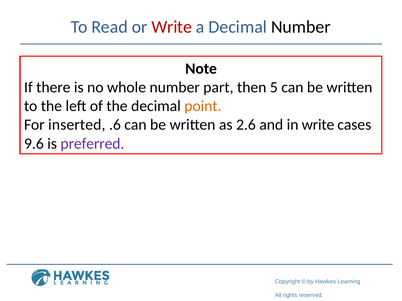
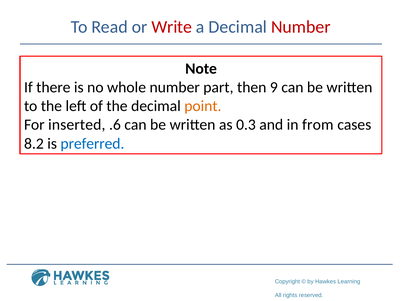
Number colour: black -> red (301, 27)
5: 5 -> 9 (274, 87)
2.6: 2.6 -> 0.3 (246, 125)
in write: write -> from (318, 125)
9.6: 9.6 -> 8.2 (34, 144)
preferred colour: purple -> blue (92, 144)
